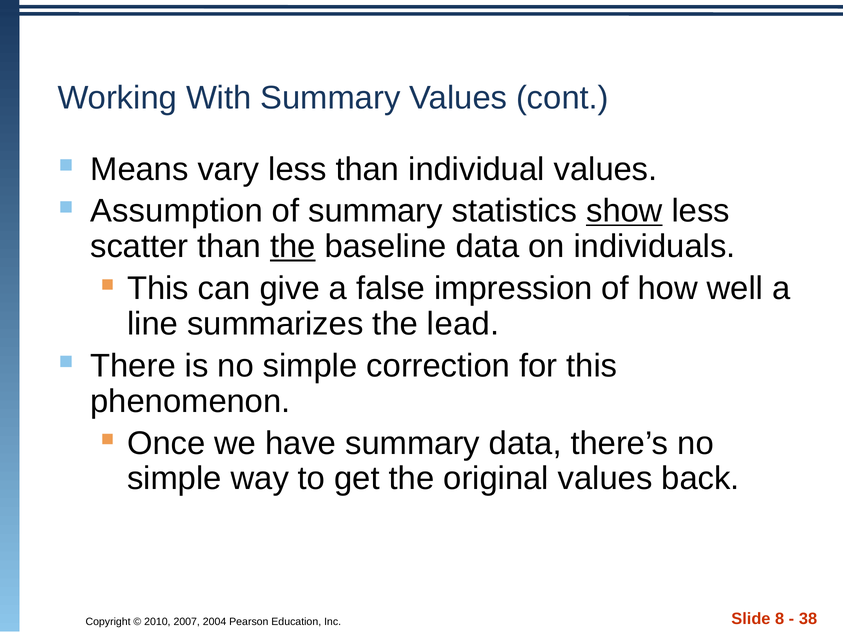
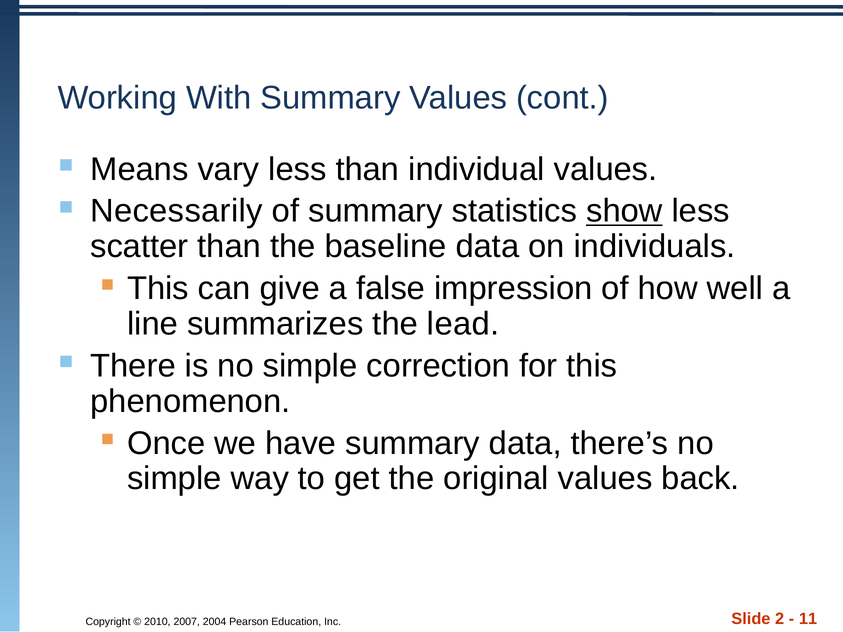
Assumption: Assumption -> Necessarily (176, 211)
the underline: present -> none (293, 247)
8: 8 -> 2 (780, 619)
38: 38 -> 11 (808, 619)
